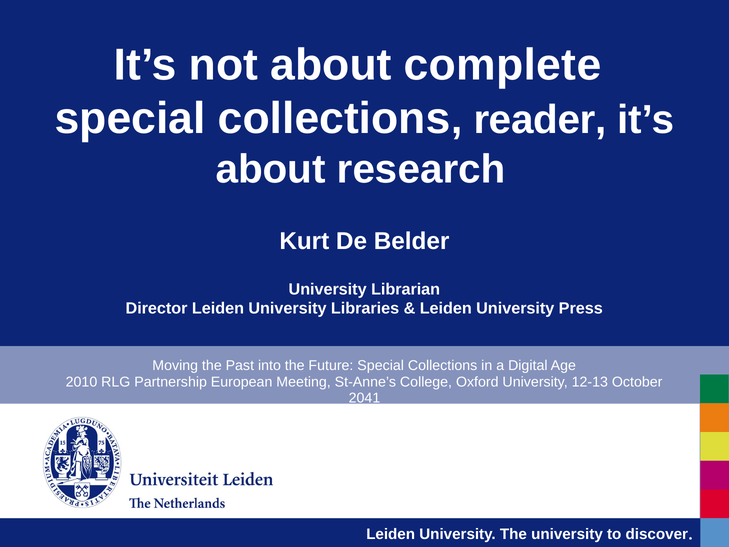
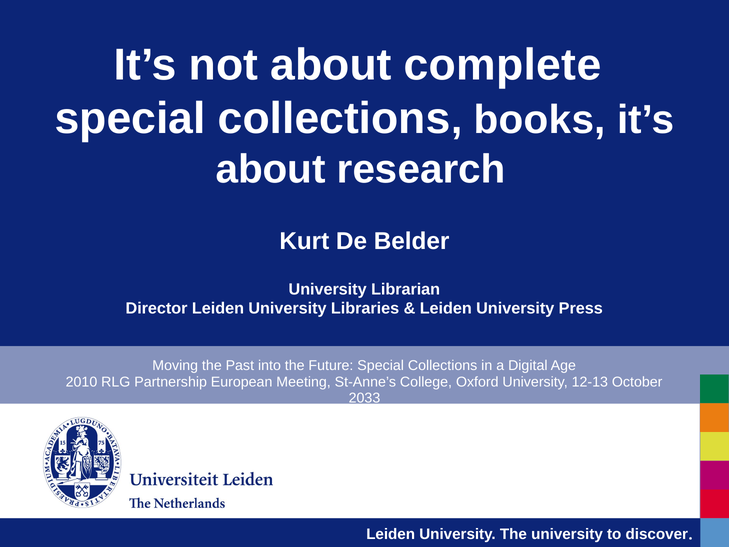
reader: reader -> books (540, 120)
2041: 2041 -> 2033 (364, 398)
